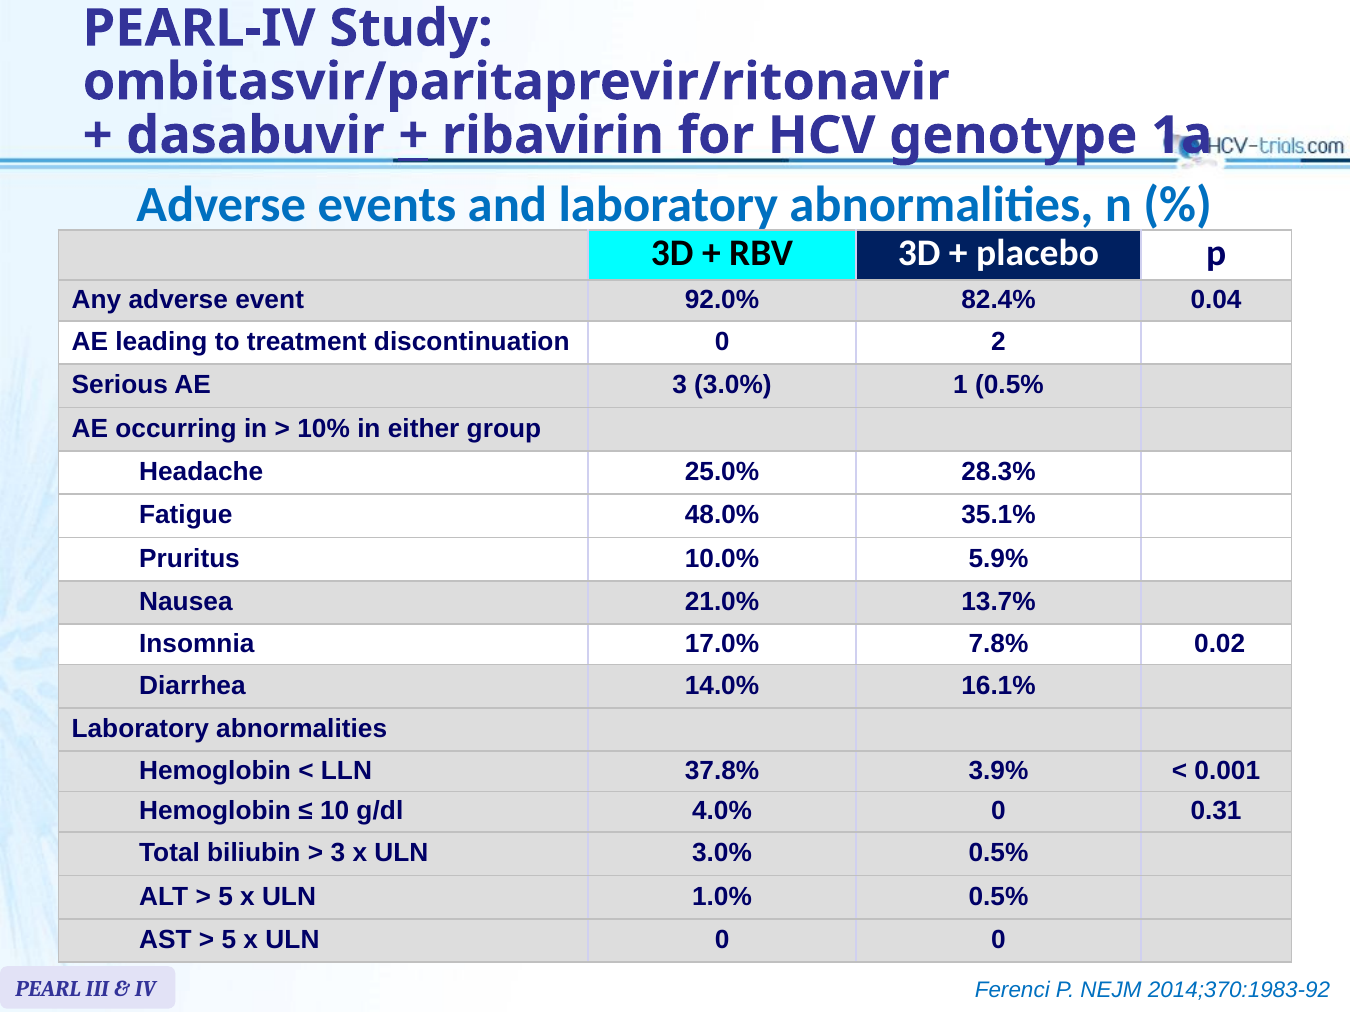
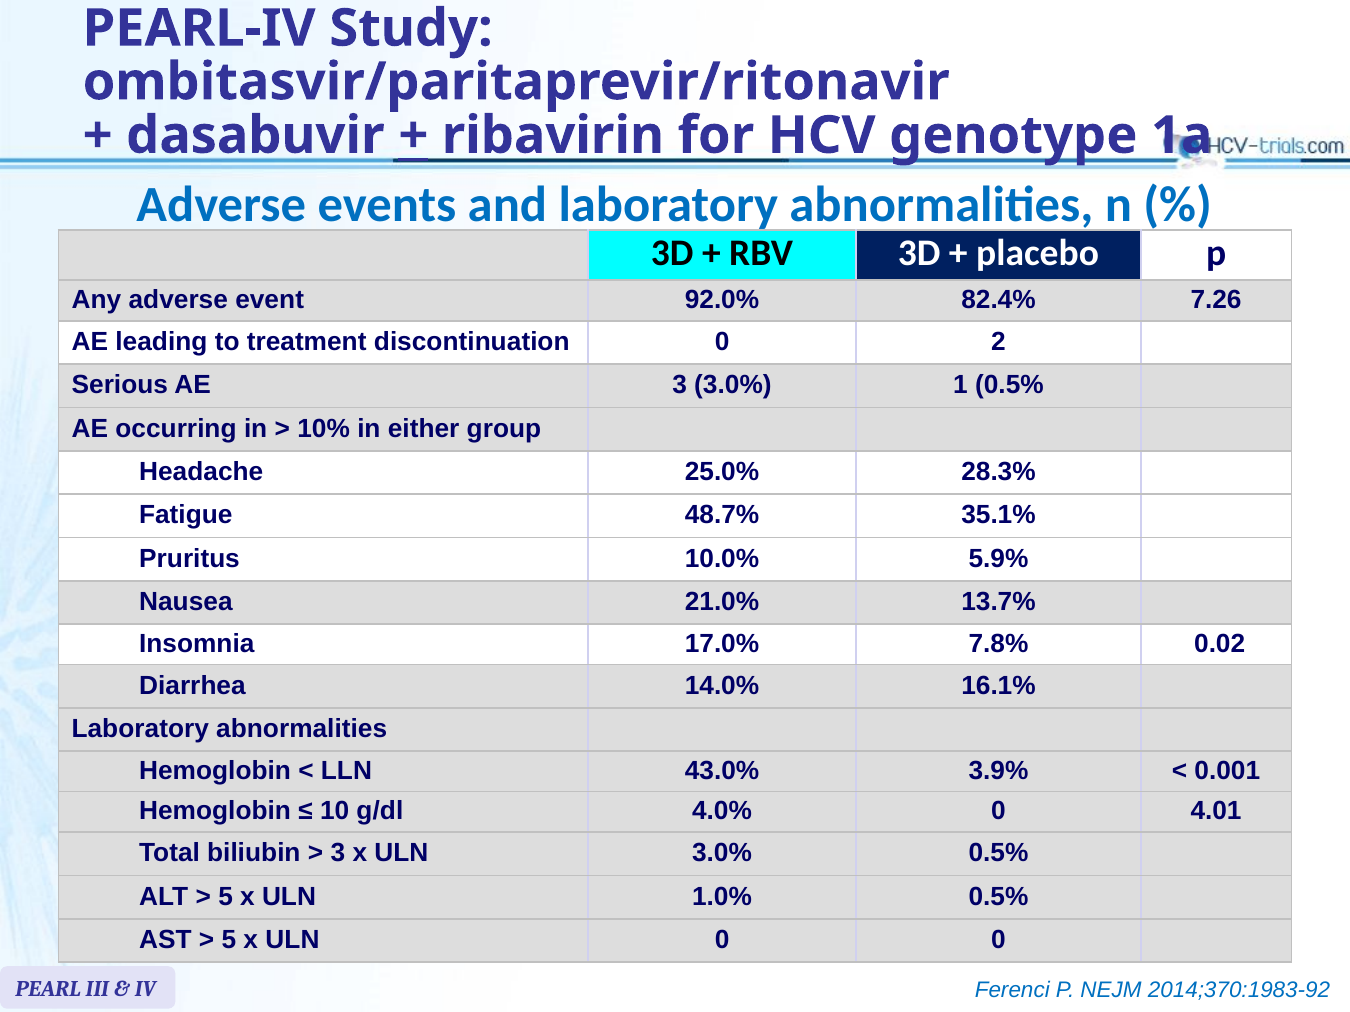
0.04: 0.04 -> 7.26 (1216, 300)
48.0%: 48.0% -> 48.7% (722, 515)
37.8%: 37.8% -> 43.0% (722, 771)
0.31: 0.31 -> 4.01 (1216, 812)
